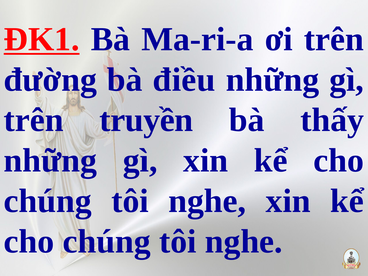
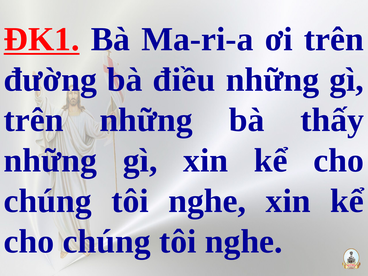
trên truyền: truyền -> những (146, 120)
